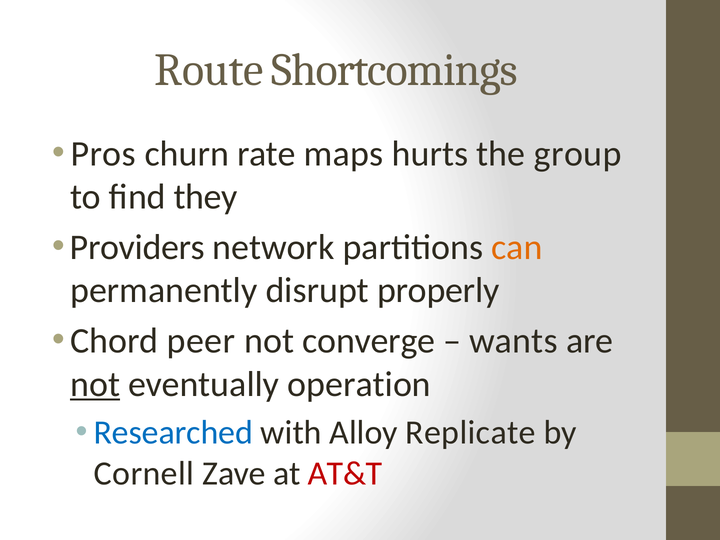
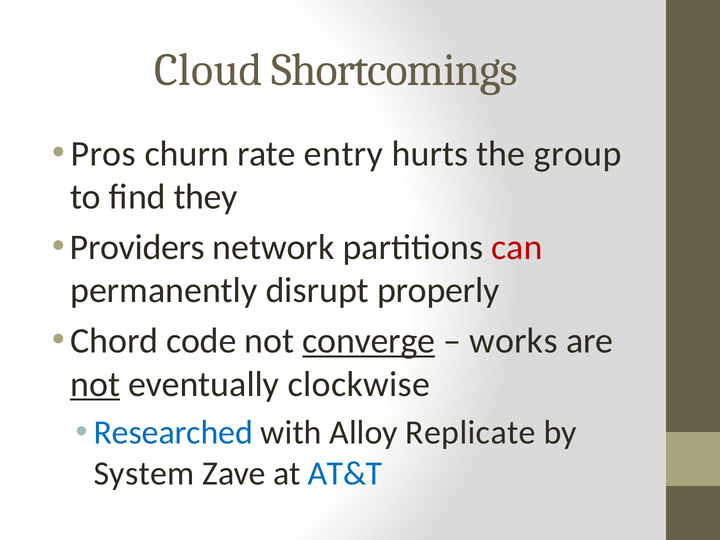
Route: Route -> Cloud (209, 70)
maps: maps -> entry (344, 154)
can colour: orange -> red (517, 247)
peer: peer -> code (201, 341)
converge underline: none -> present (369, 341)
wants: wants -> works (513, 341)
operation: operation -> clockwise (359, 384)
Cornell: Cornell -> System (144, 474)
AT&T colour: red -> blue (345, 474)
